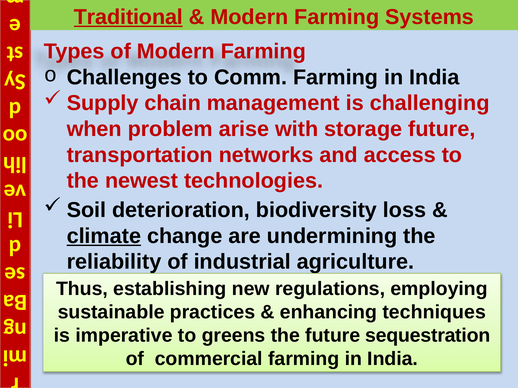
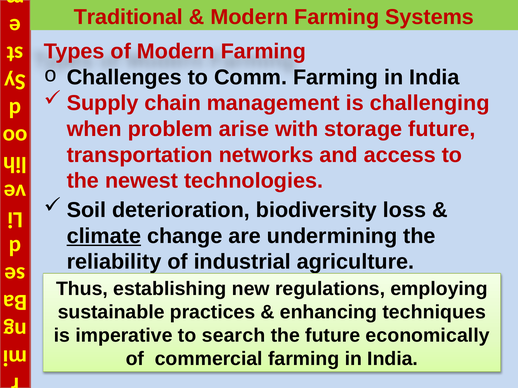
Traditional underline: present -> none (128, 17)
greens: greens -> search (233, 336)
sequestration: sequestration -> economically (428, 336)
